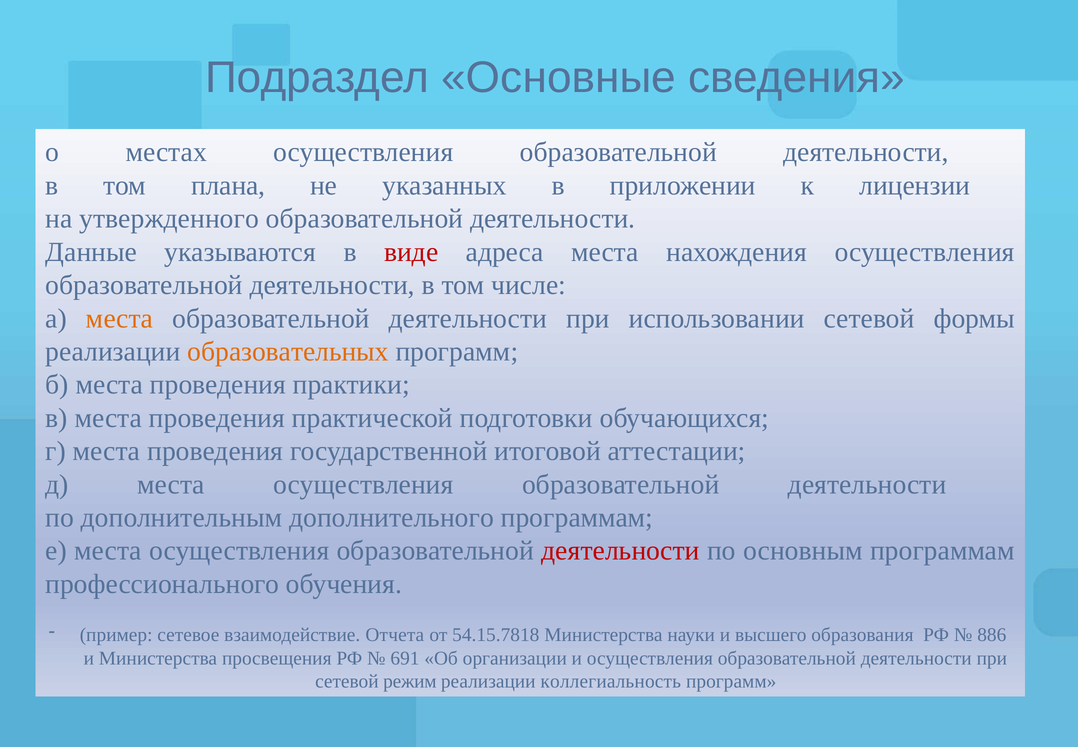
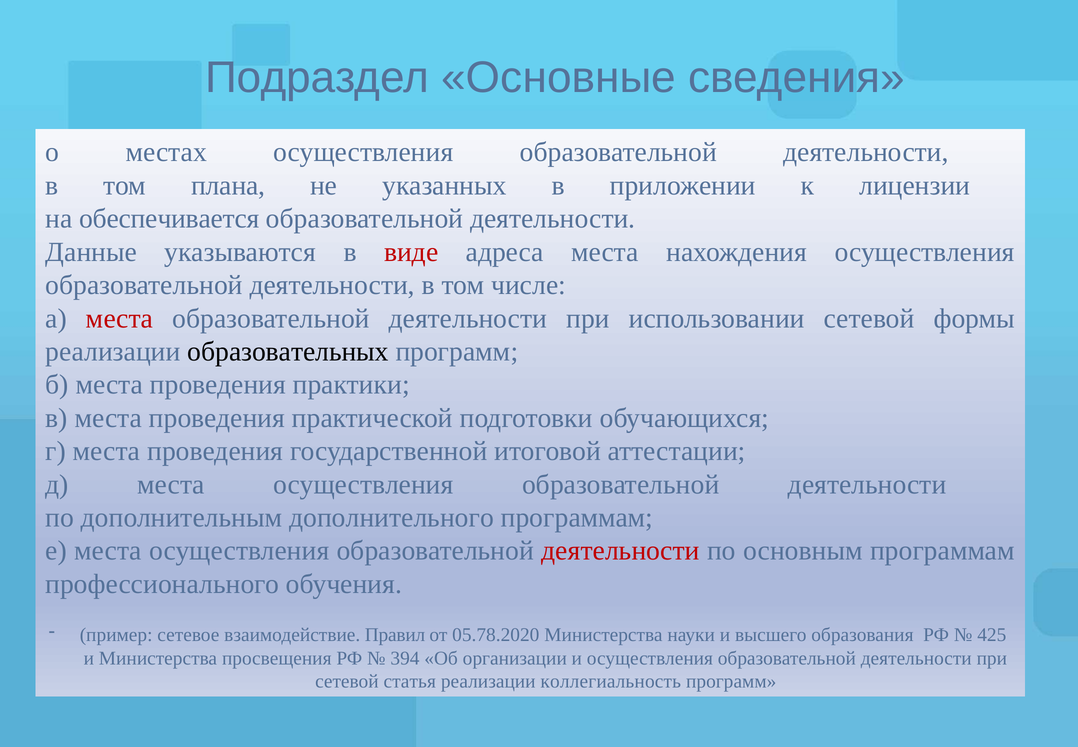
утвержденного: утвержденного -> обеспечивается (169, 219)
места colour: orange -> red (120, 318)
образовательных colour: orange -> black (288, 351)
Отчета: Отчета -> Правил (395, 634)
54.15.7818: 54.15.7818 -> 05.78.2020 (496, 634)
886: 886 -> 425 (992, 634)
691: 691 -> 394 (405, 658)
режим: режим -> статья (410, 681)
